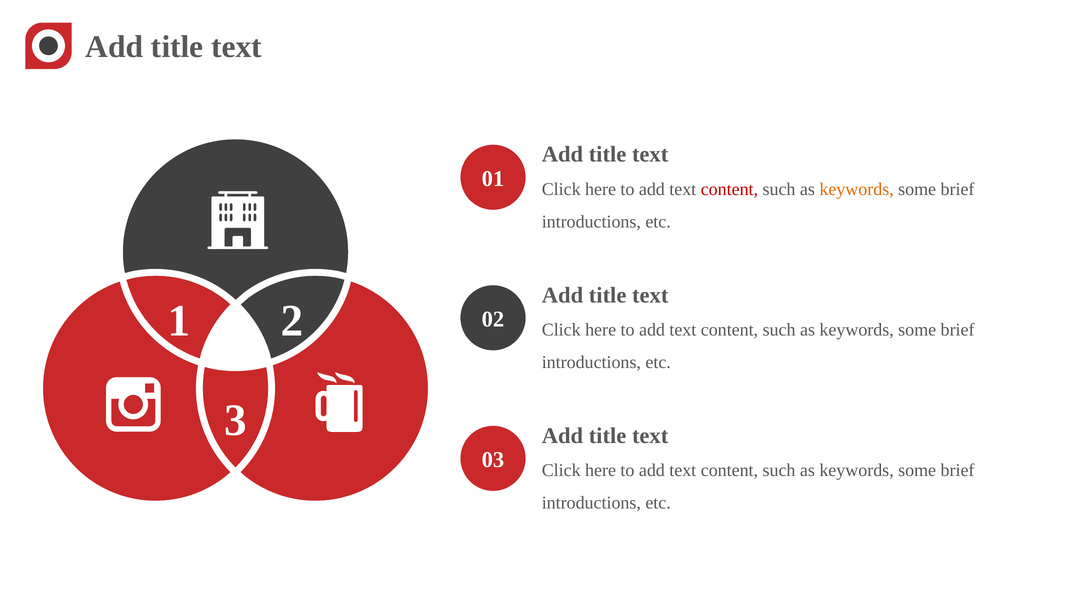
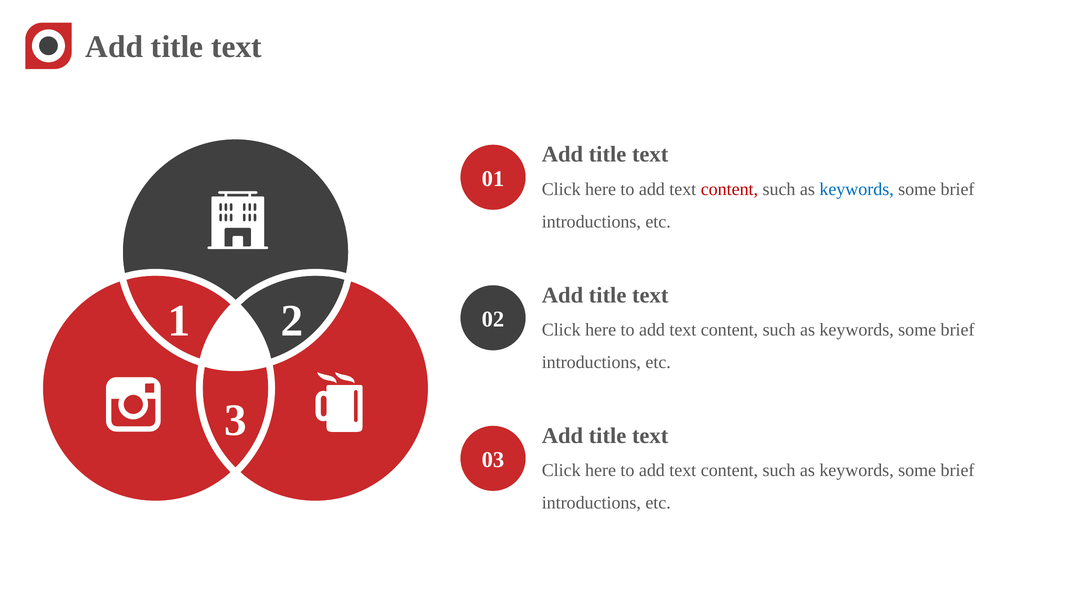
keywords colour: orange -> blue (857, 190)
